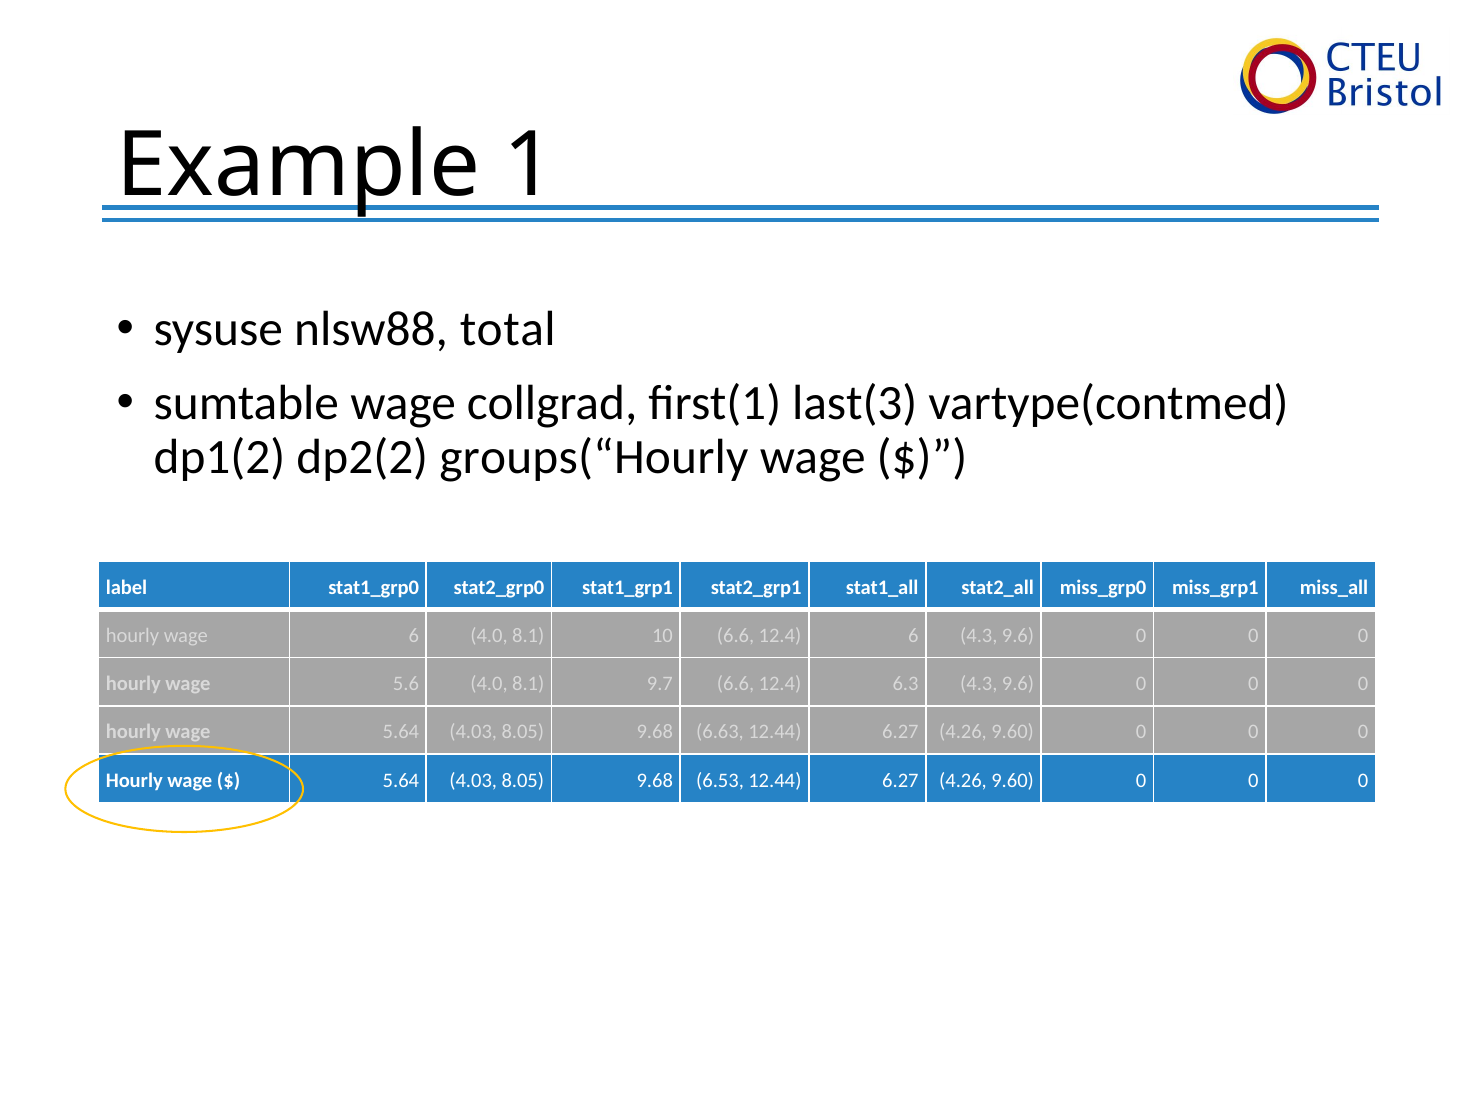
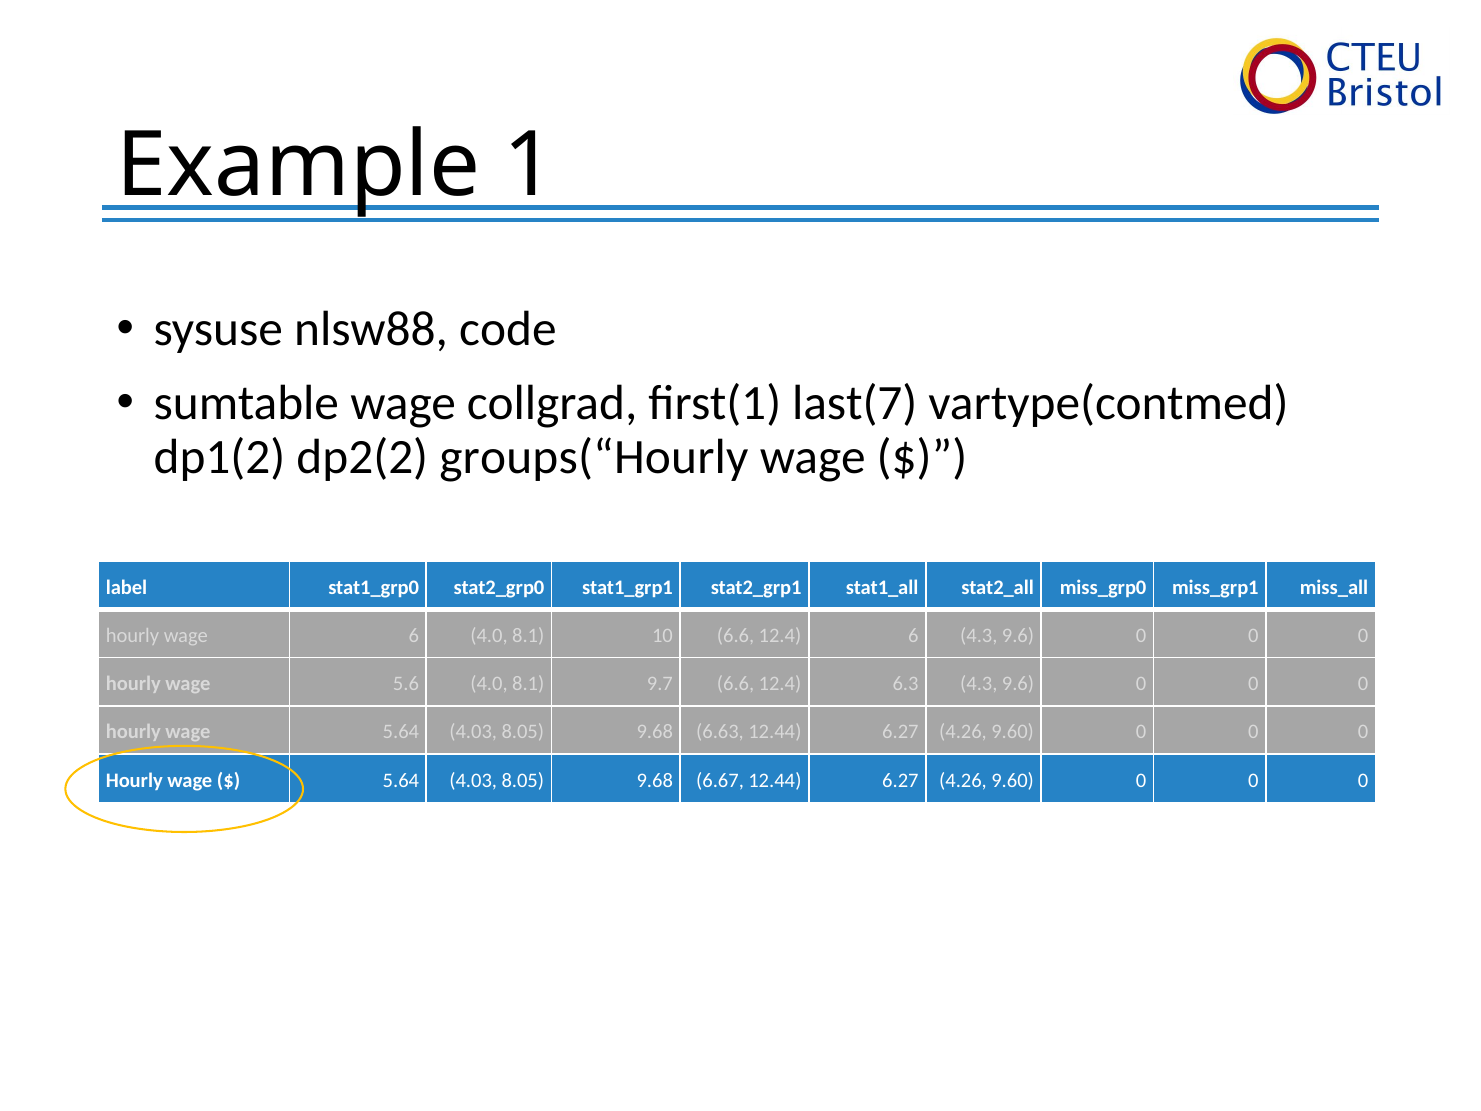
total: total -> code (508, 329)
last(3: last(3 -> last(7 (855, 403)
6.53: 6.53 -> 6.67 (720, 780)
